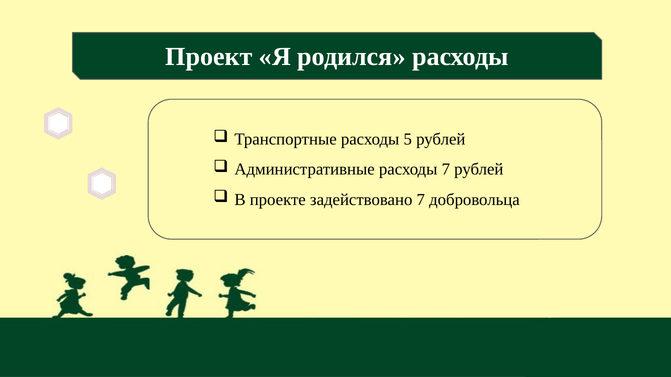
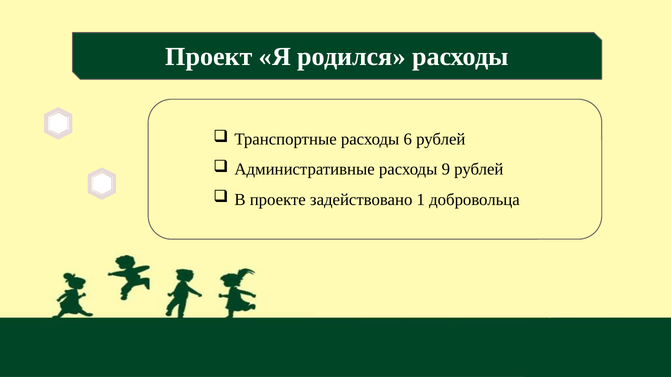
5: 5 -> 6 (408, 139)
расходы 7: 7 -> 9 (446, 170)
задействовано 7: 7 -> 1 (421, 200)
